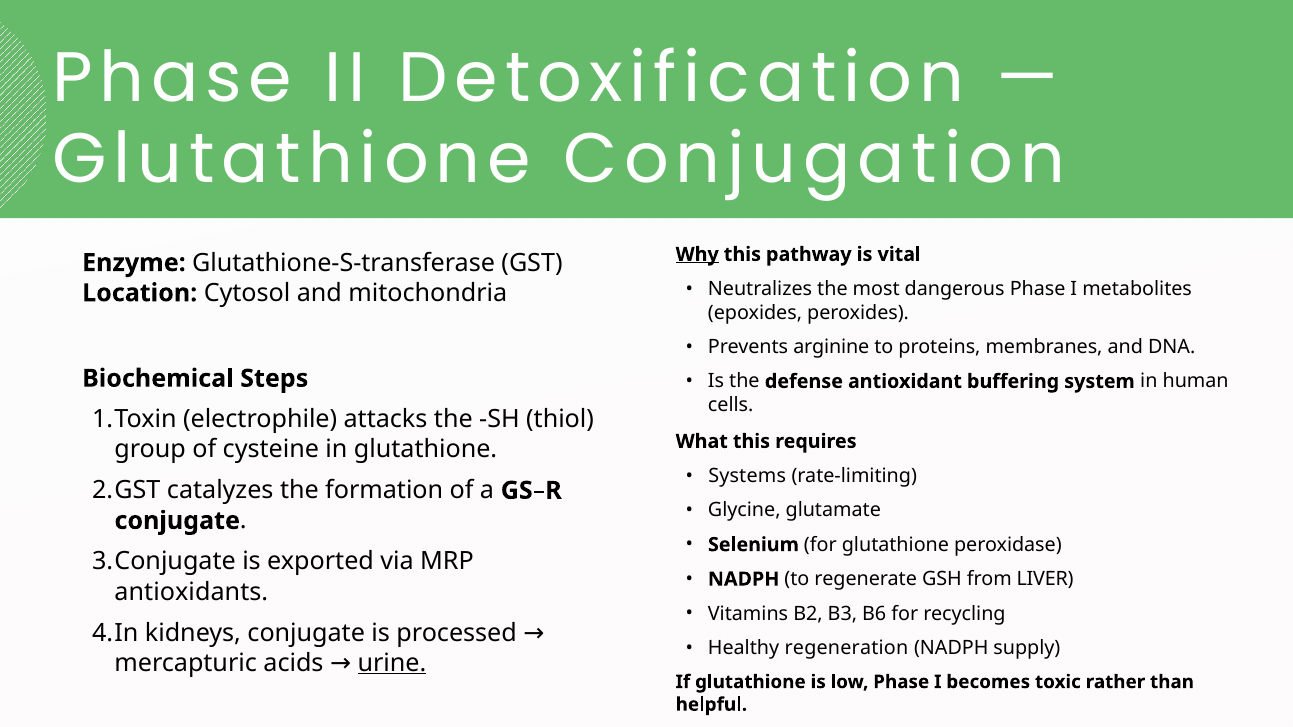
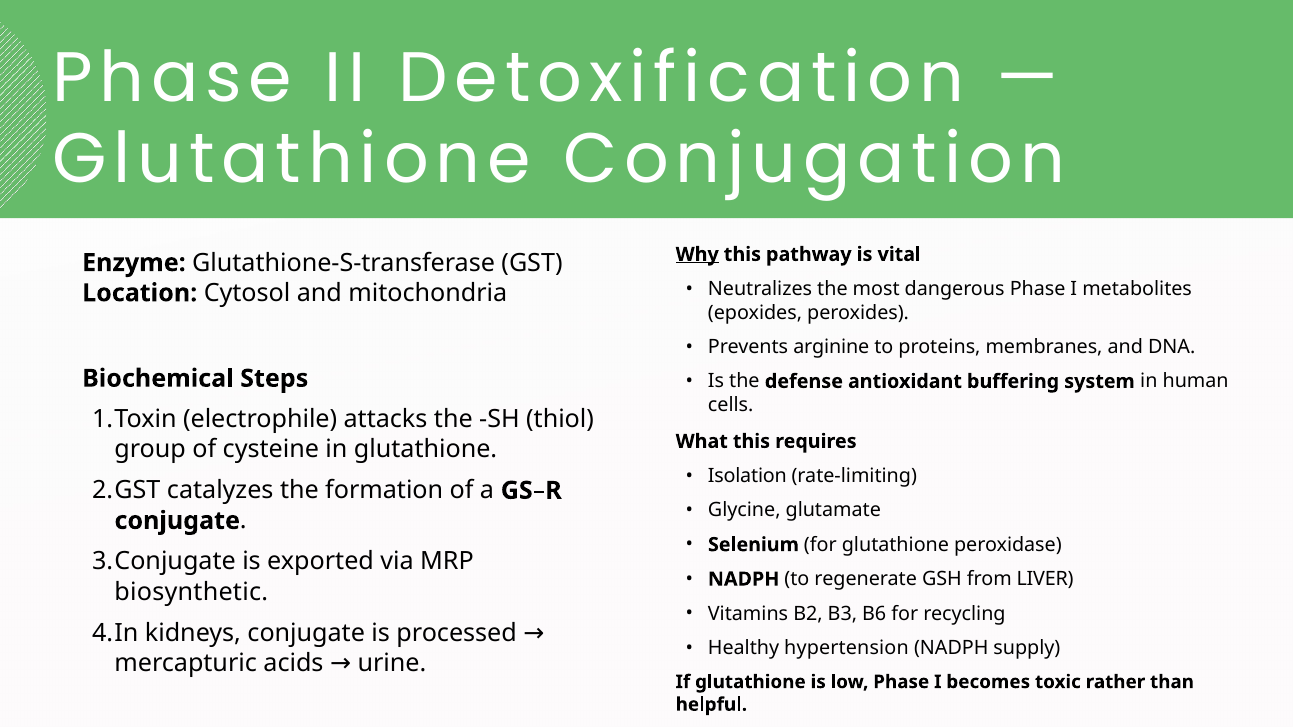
Systems: Systems -> Isolation (747, 476)
antioxidants: antioxidants -> biosynthetic (191, 592)
regeneration: regeneration -> hypertension (846, 648)
urine underline: present -> none (392, 663)
